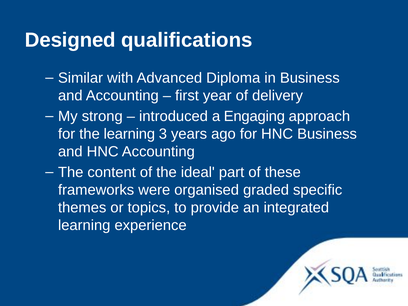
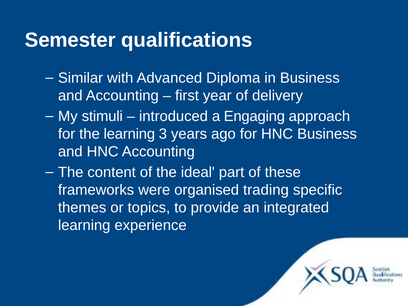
Designed: Designed -> Semester (70, 40)
strong: strong -> stimuli (102, 116)
graded: graded -> trading (266, 190)
